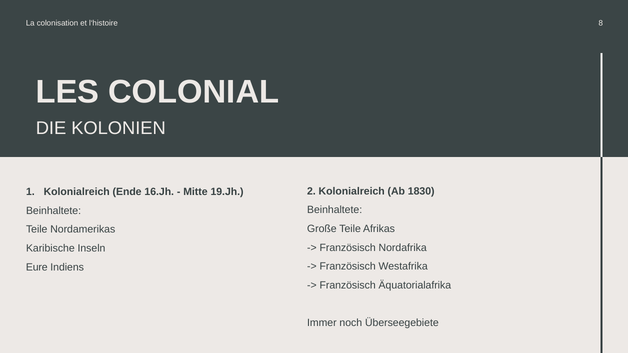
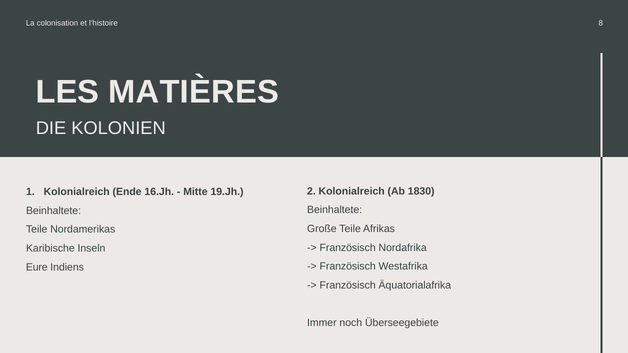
COLONIAL: COLONIAL -> MATIÈRES (194, 92)
